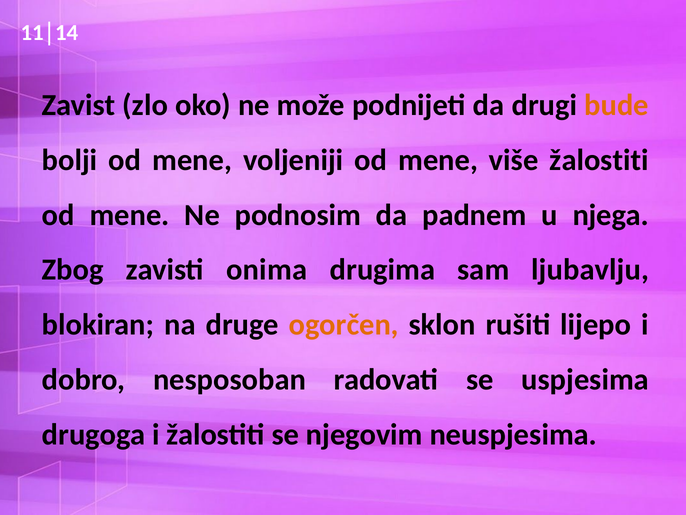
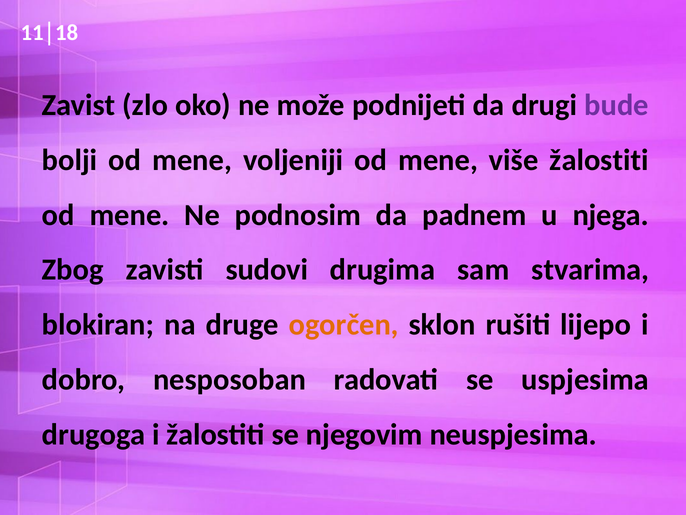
11│14: 11│14 -> 11│18 (49, 33)
bude colour: orange -> purple (617, 105)
onima: onima -> sudovi (267, 270)
ljubavlju: ljubavlju -> stvarima (590, 270)
